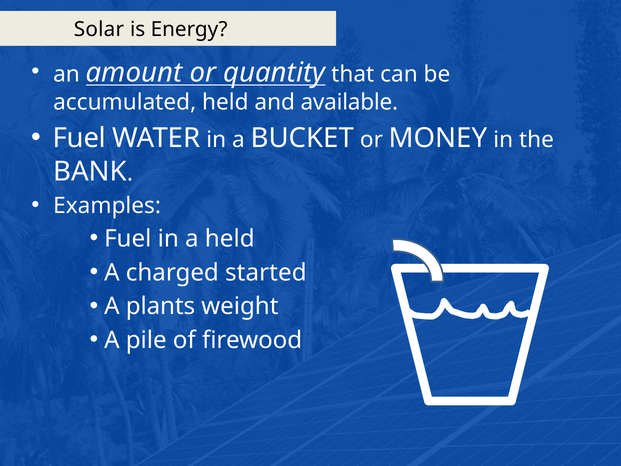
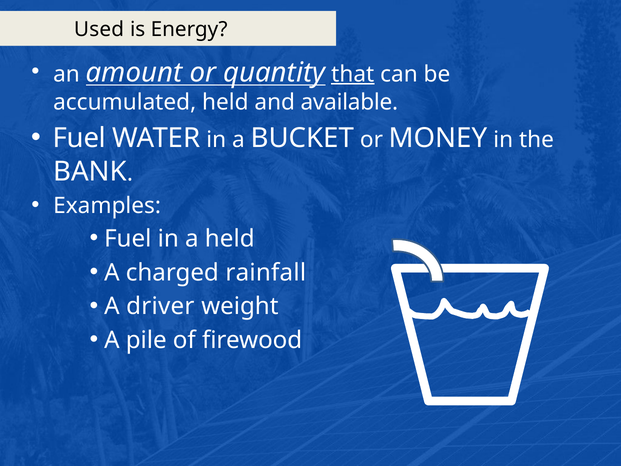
Solar: Solar -> Used (99, 29)
that underline: none -> present (353, 74)
started: started -> rainfall (266, 272)
plants: plants -> driver (160, 306)
